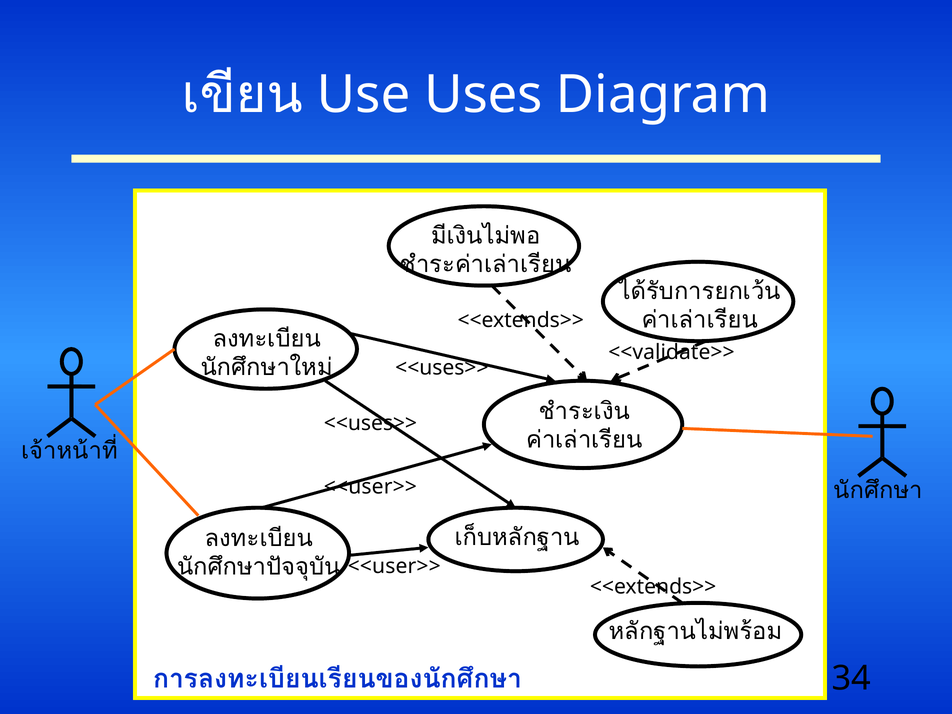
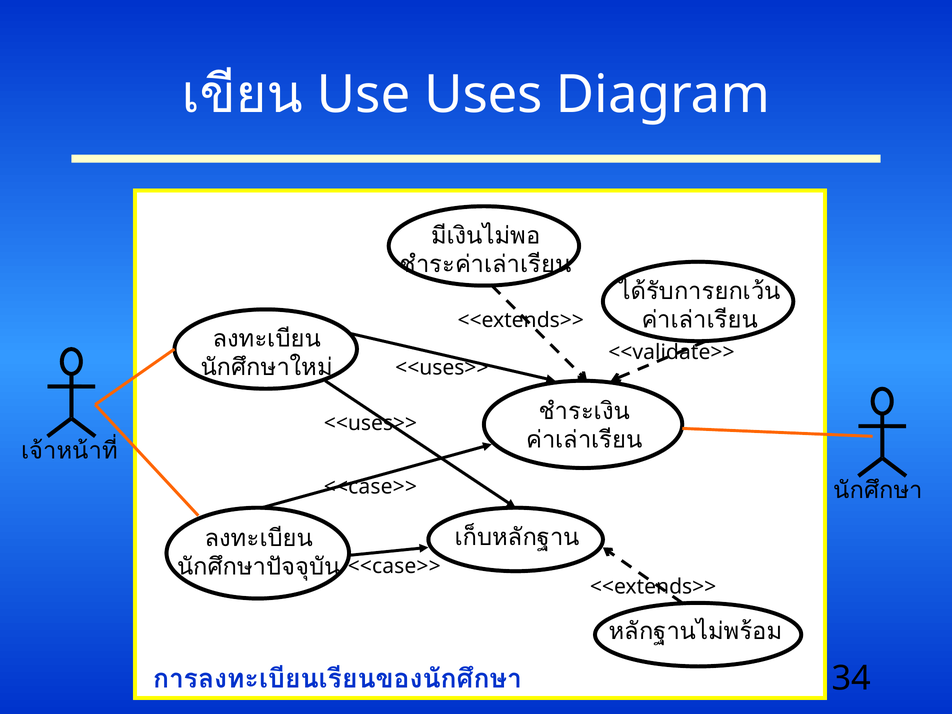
<<user>>: <<user>> -> <<case>> (370, 487)
<<user>>: <<user>> -> <<case>> (394, 566)
